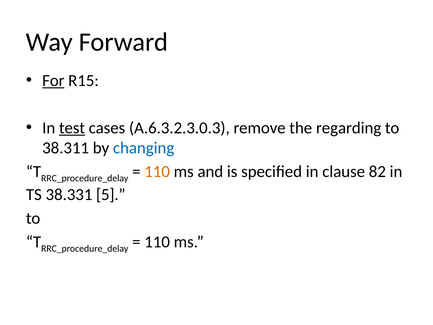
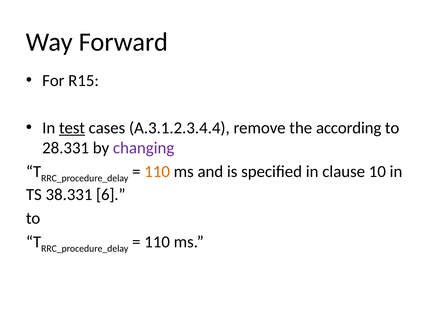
For underline: present -> none (53, 81)
A.6.3.2.3.0.3: A.6.3.2.3.0.3 -> A.3.1.2.3.4.4 (179, 128)
regarding: regarding -> according (349, 128)
38.311: 38.311 -> 28.331 (66, 148)
changing colour: blue -> purple (144, 148)
82: 82 -> 10 (377, 172)
5: 5 -> 6 (111, 195)
